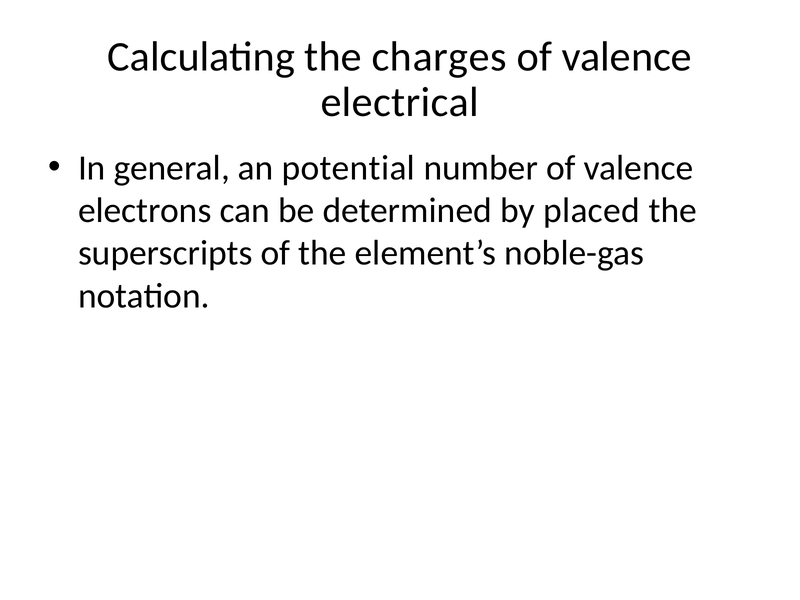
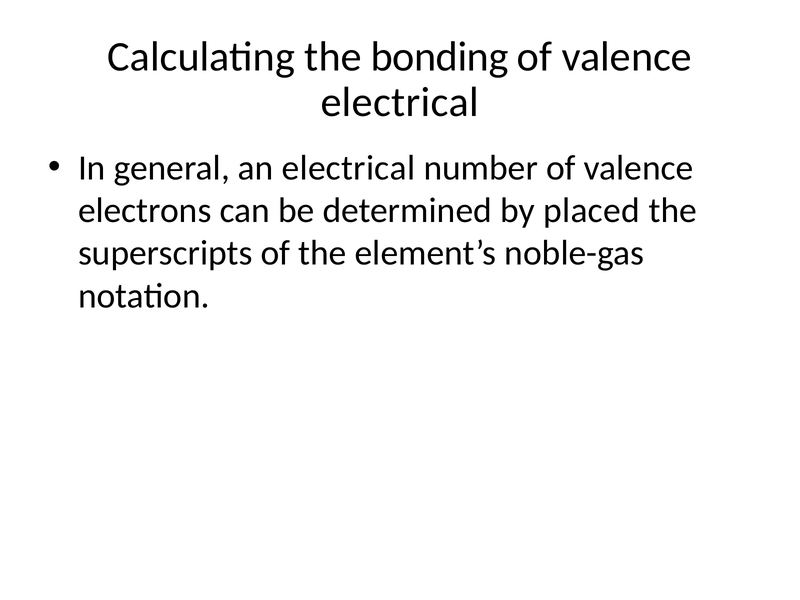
charges: charges -> bonding (440, 57)
an potential: potential -> electrical (348, 168)
